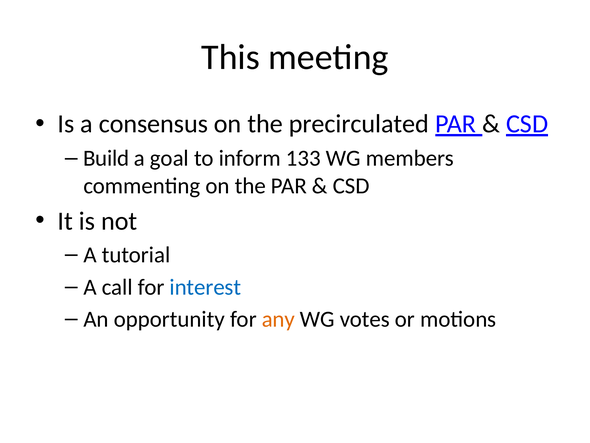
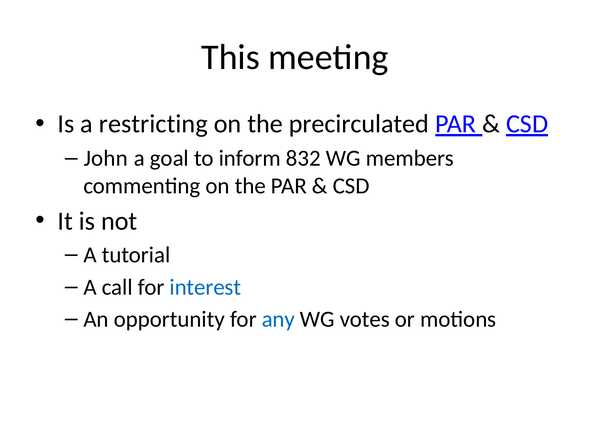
consensus: consensus -> restricting (153, 124)
Build: Build -> John (106, 158)
133: 133 -> 832 (303, 158)
any colour: orange -> blue (278, 319)
